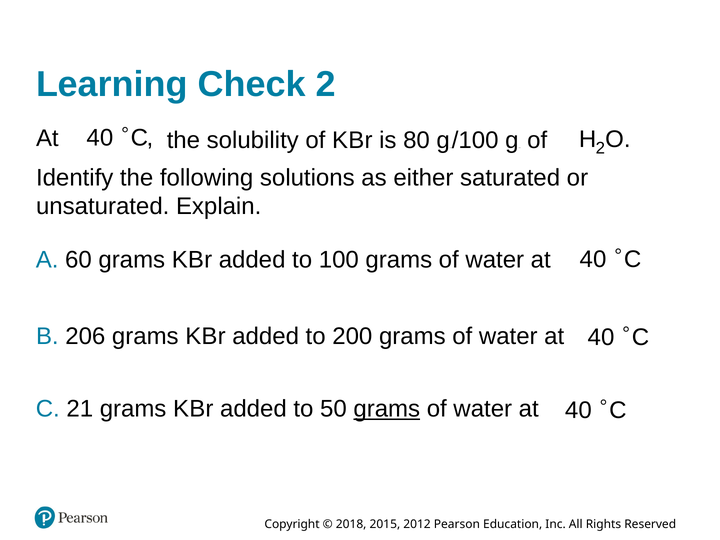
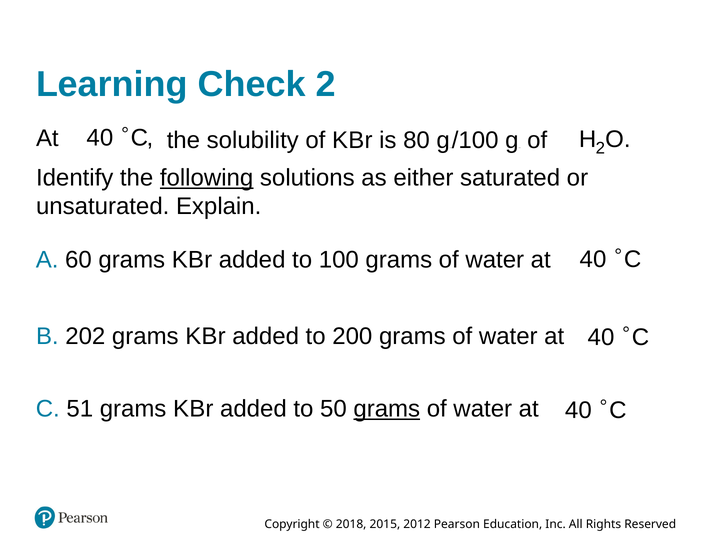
following underline: none -> present (207, 178)
206: 206 -> 202 (85, 336)
21: 21 -> 51 (80, 409)
